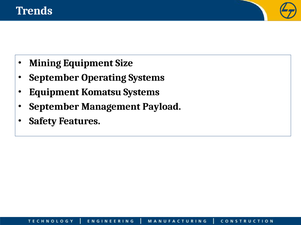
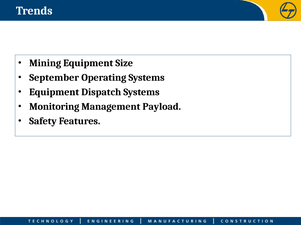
Komatsu: Komatsu -> Dispatch (101, 92)
September: September -> Monitoring (54, 107)
